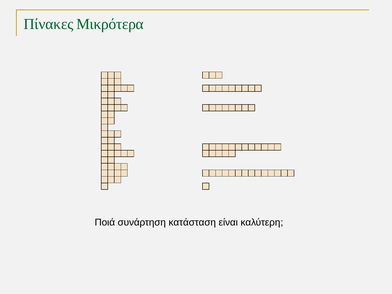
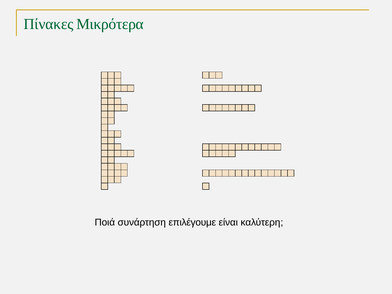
κατάσταση: κατάσταση -> επιλέγουμε (192, 222)
